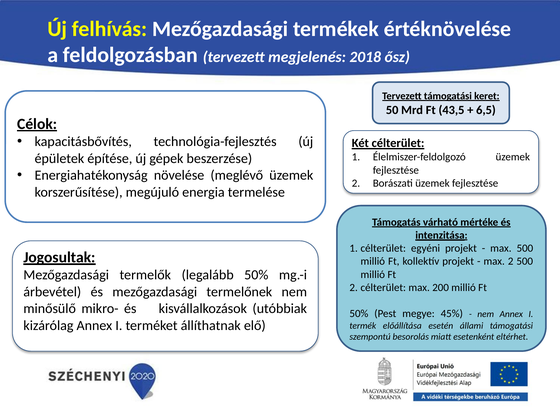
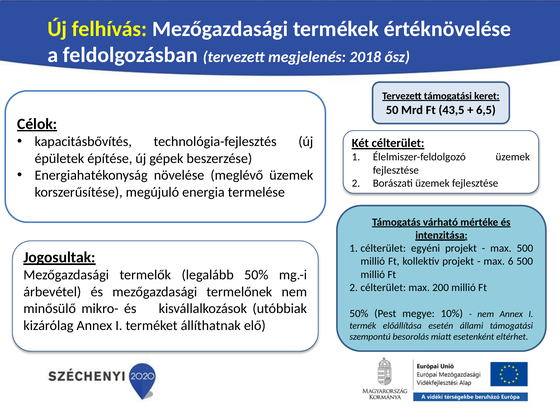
max 2: 2 -> 6 (511, 261)
45%: 45% -> 10% (452, 314)
